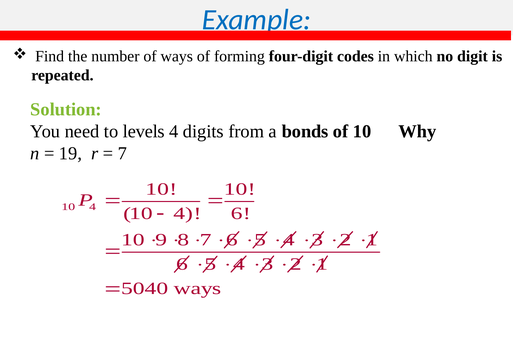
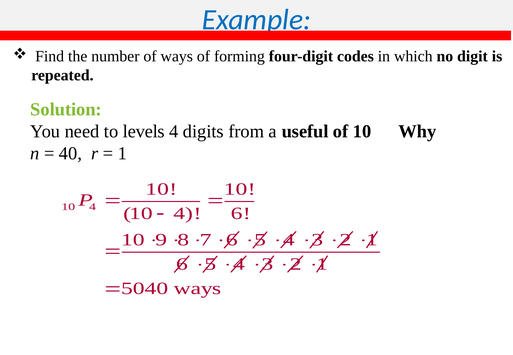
bonds: bonds -> useful (305, 131)
19: 19 -> 40 (70, 154)
7: 7 -> 1 (122, 154)
